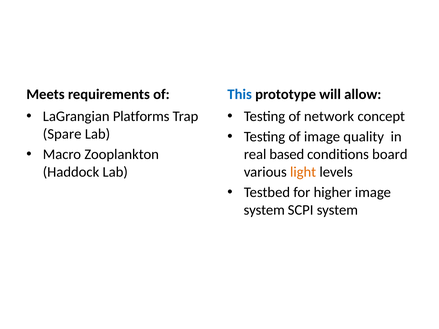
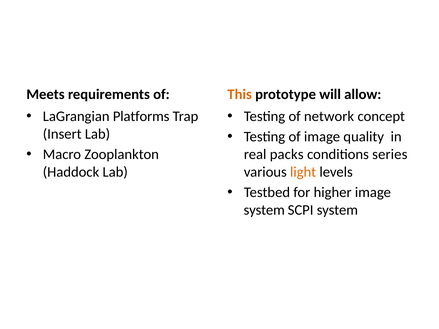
This colour: blue -> orange (240, 94)
Spare: Spare -> Insert (62, 134)
based: based -> packs (287, 154)
board: board -> series (390, 154)
